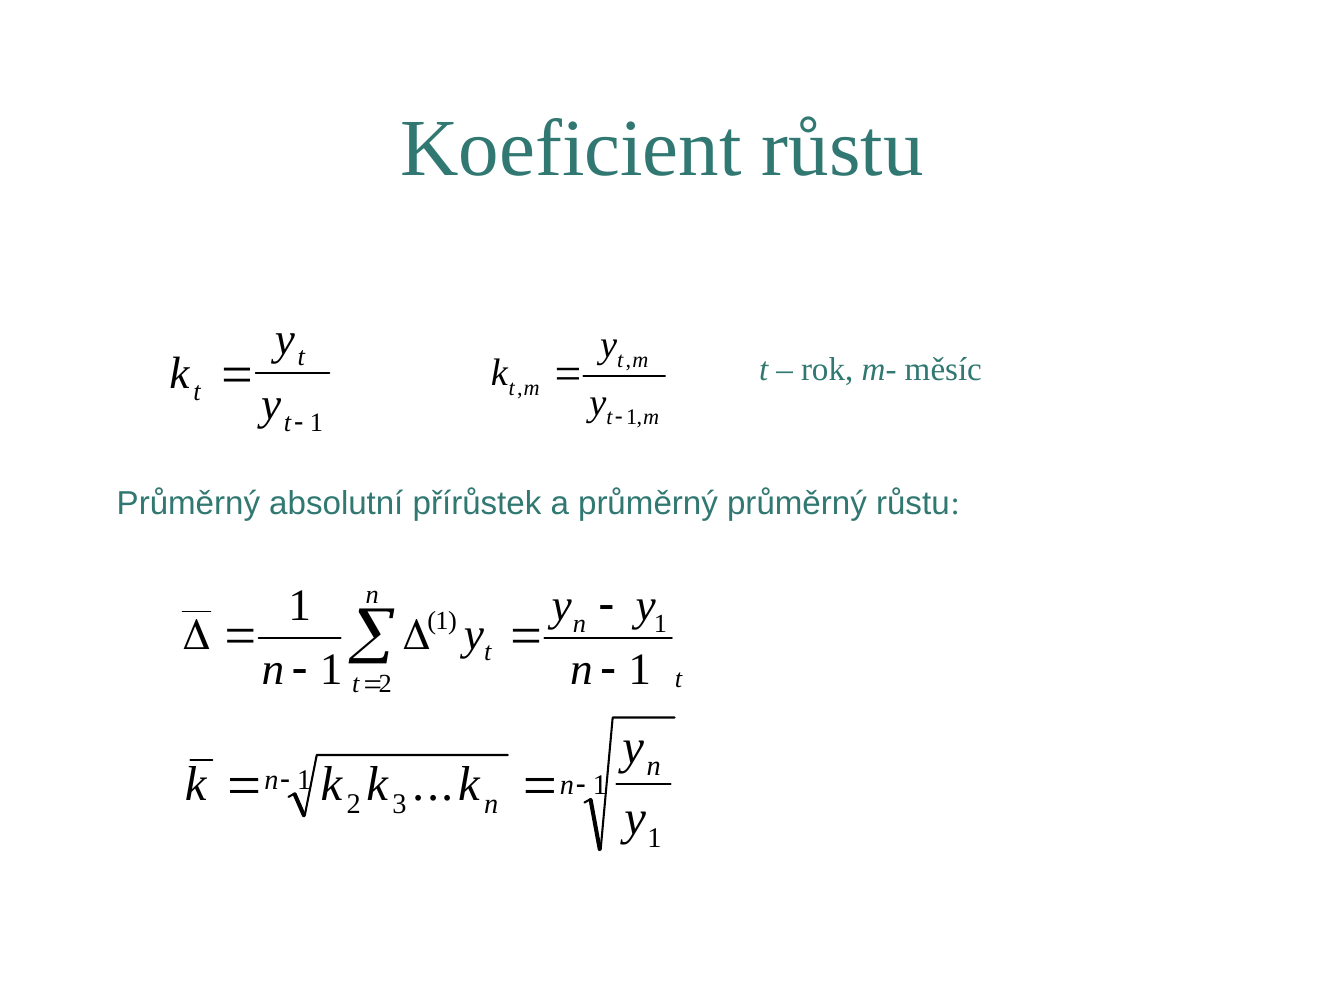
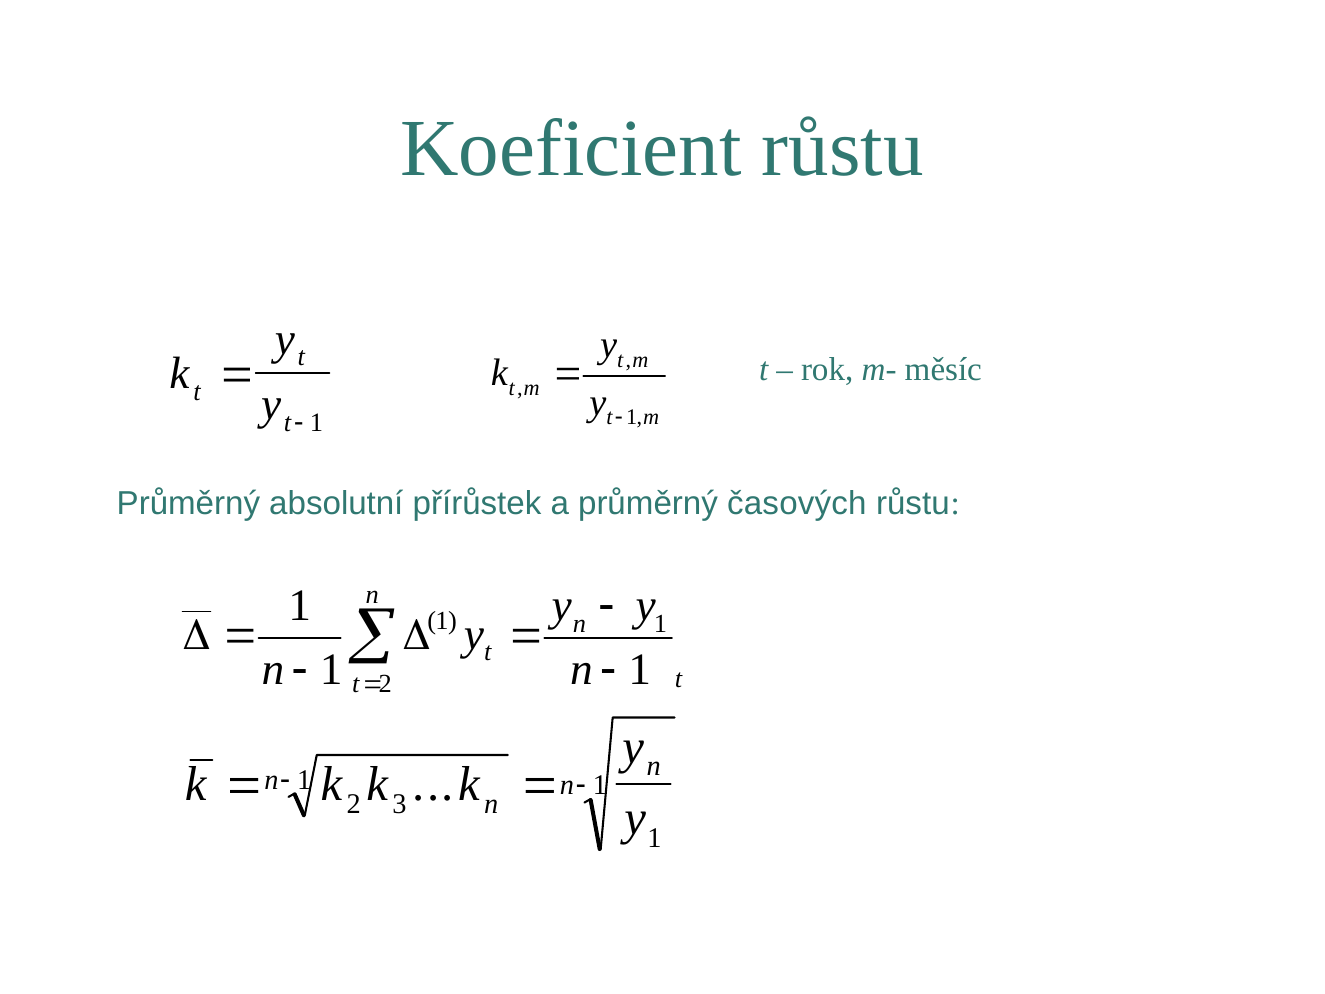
průměrný průměrný: průměrný -> časových (797, 503)
